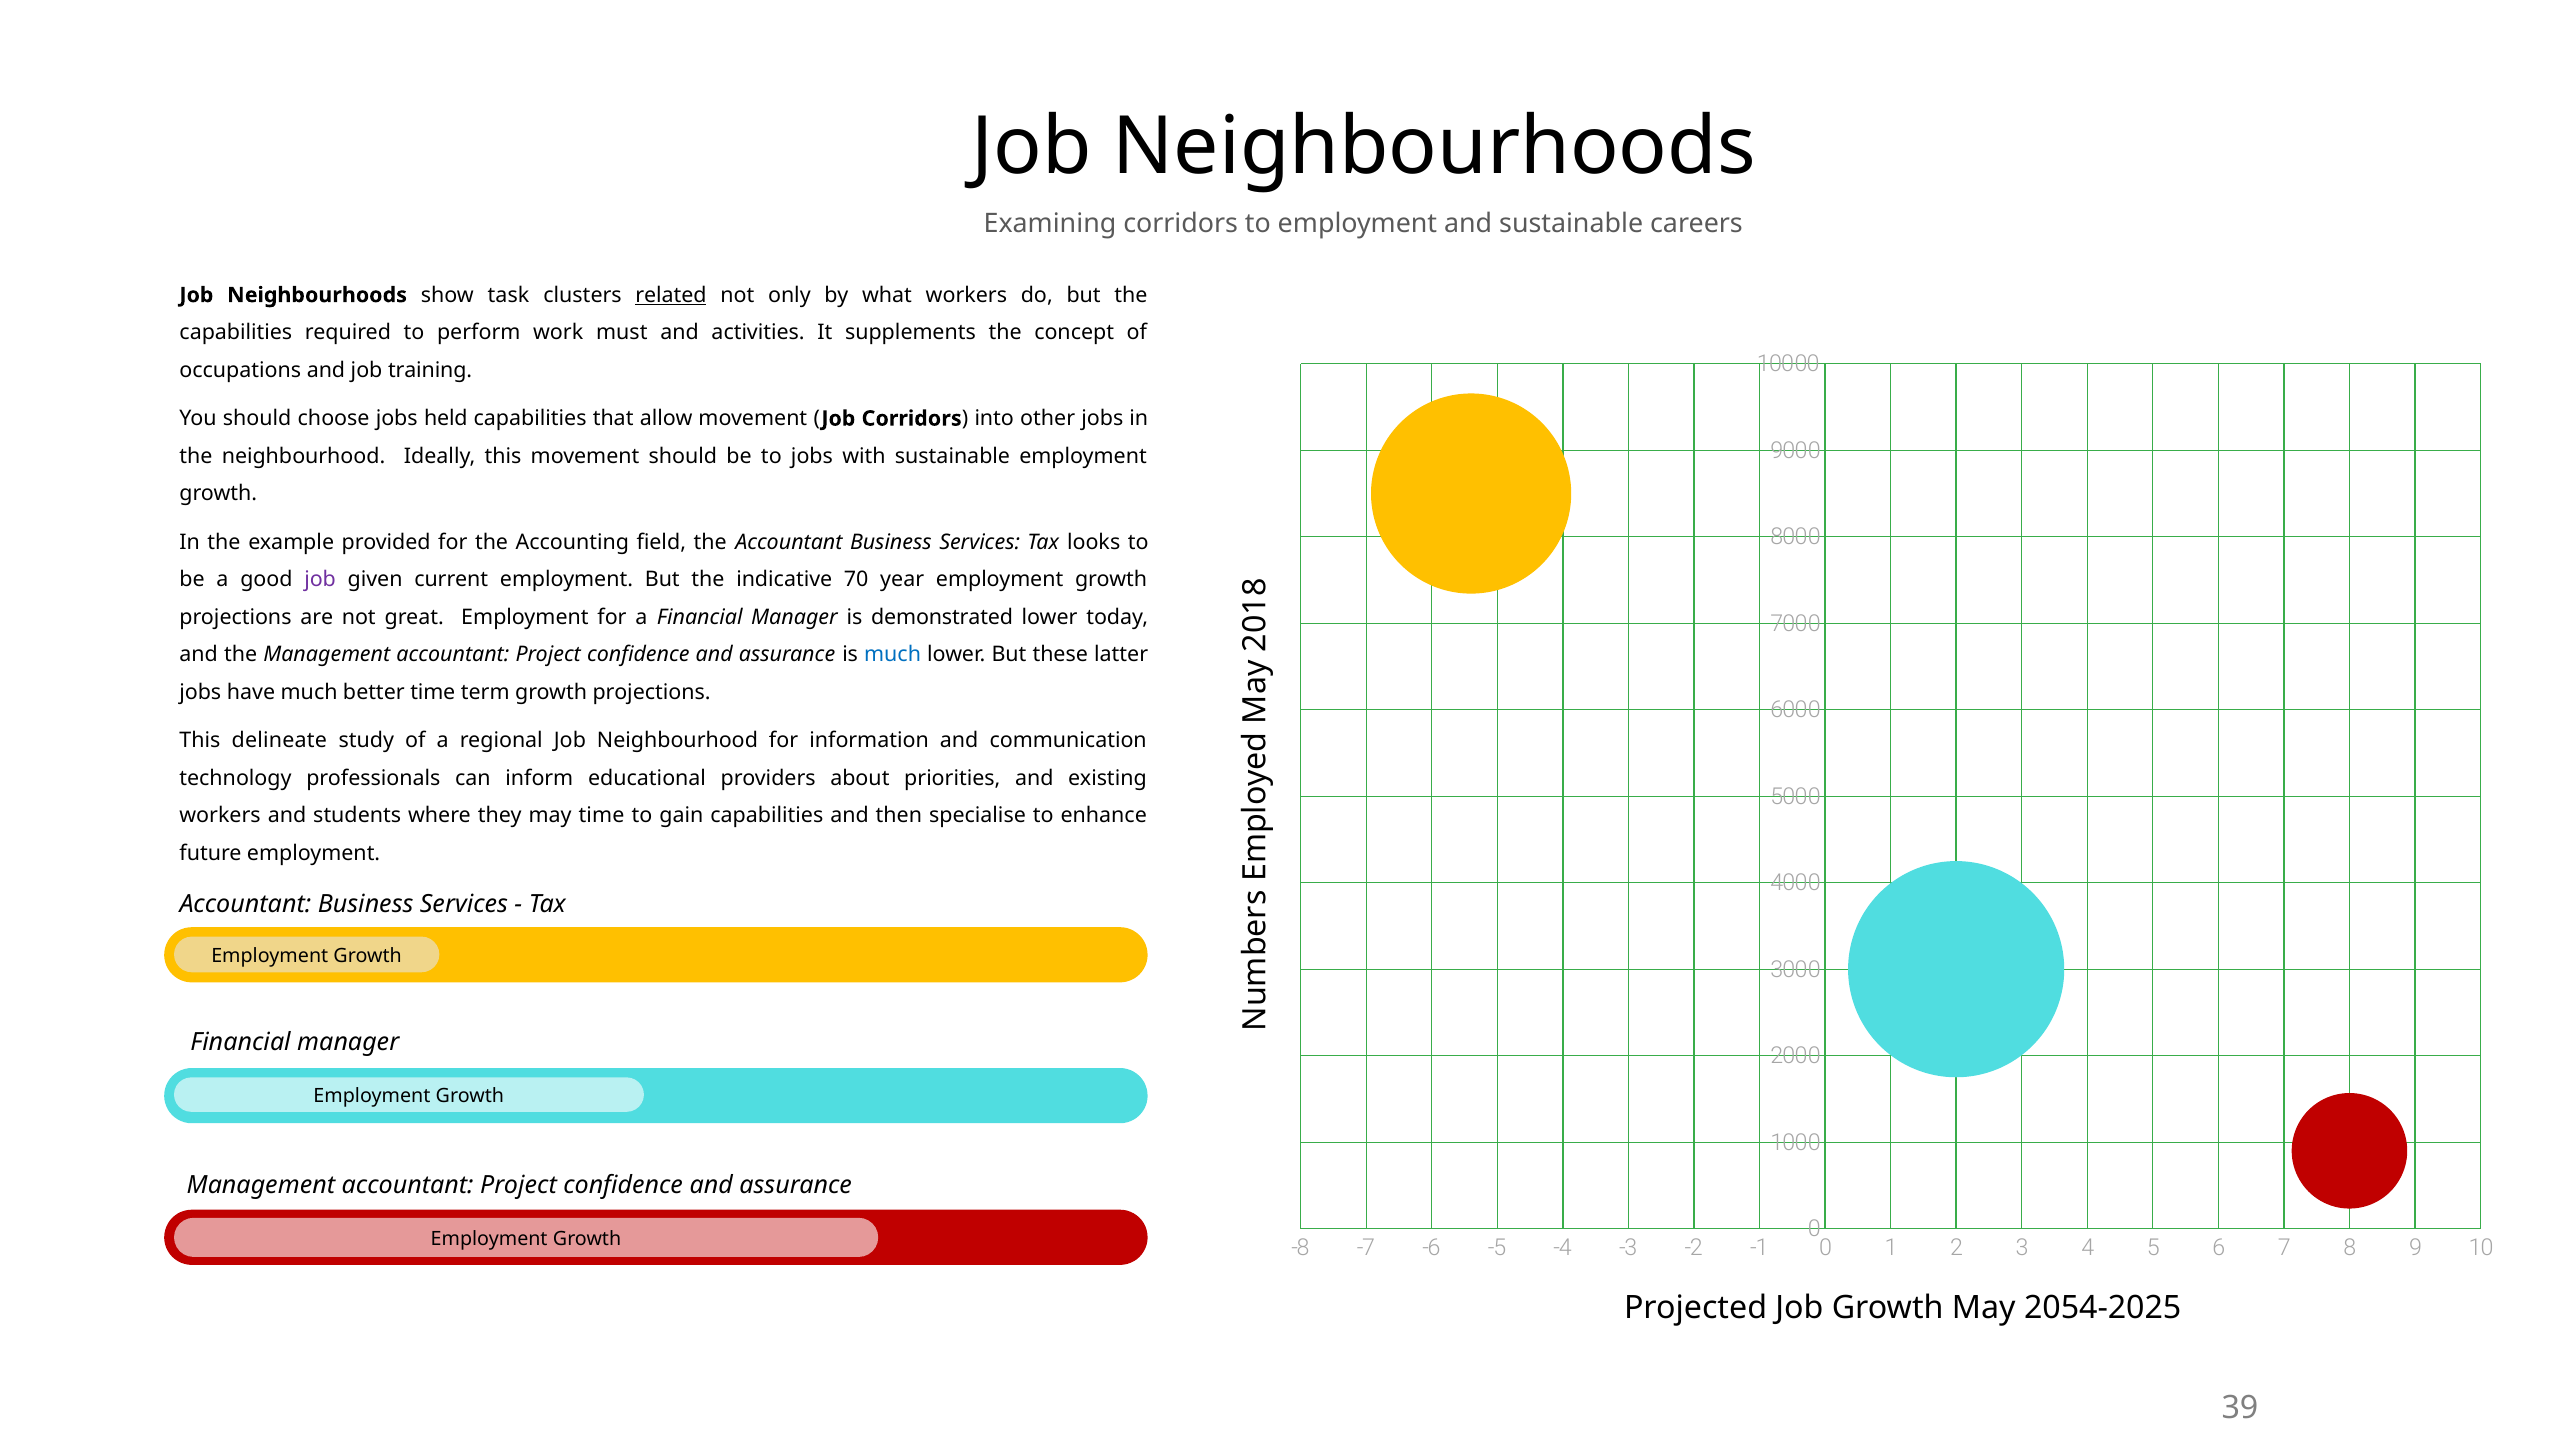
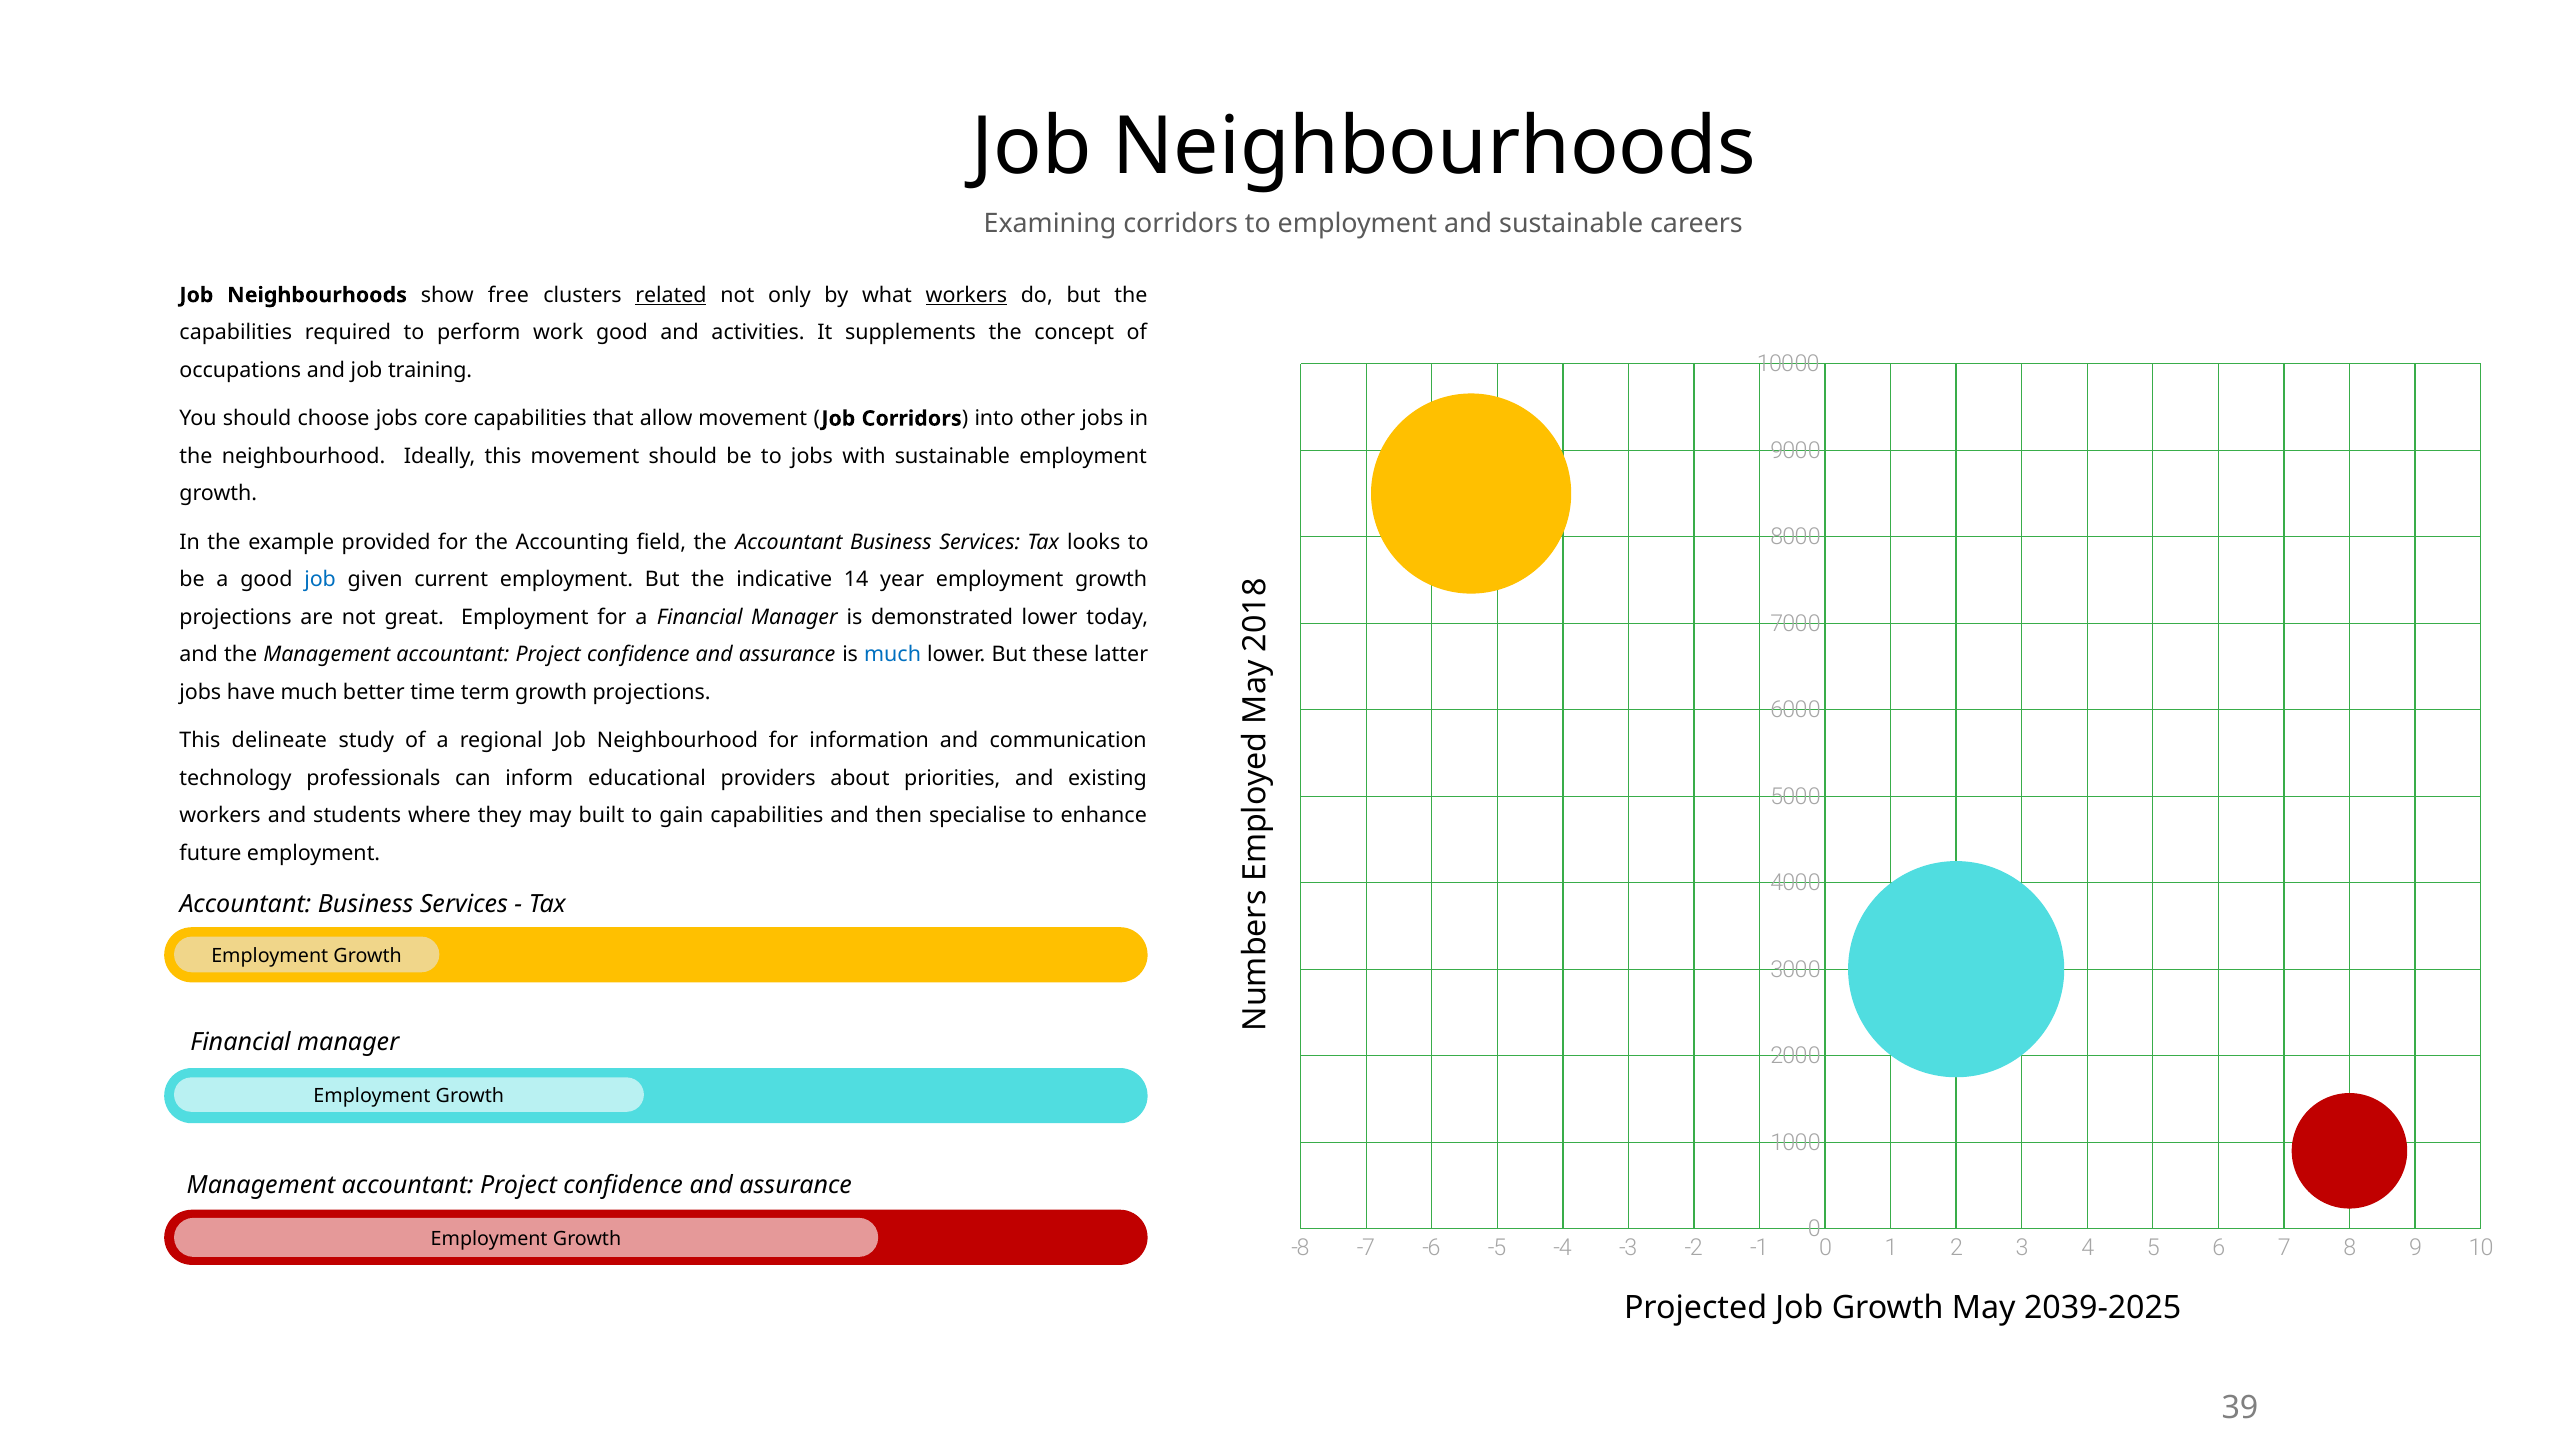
task: task -> free (508, 295)
workers underline: none -> present (966, 295)
work must: must -> good (622, 333)
held: held -> core (446, 419)
job colour: purple -> blue (320, 580)
70: 70 -> 14 (856, 580)
may time: time -> built (601, 816)
2054-2025: 2054-2025 -> 2039-2025 (2103, 1308)
